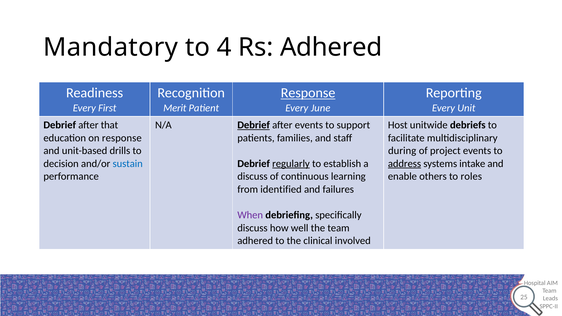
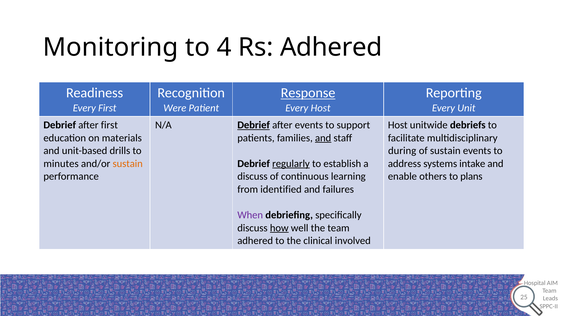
Mandatory: Mandatory -> Monitoring (111, 47)
Merit: Merit -> Were (175, 108)
Every June: June -> Host (321, 108)
after that: that -> first (109, 125)
on response: response -> materials (122, 138)
and underline: none -> present (323, 138)
of project: project -> sustain (445, 151)
decision: decision -> minutes (61, 164)
sustain colour: blue -> orange (128, 164)
address underline: present -> none (404, 164)
roles: roles -> plans (471, 177)
how underline: none -> present (279, 228)
